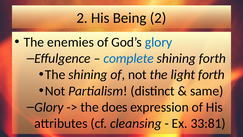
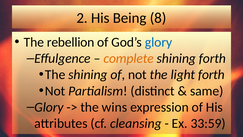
Being 2: 2 -> 8 (158, 18)
enemies: enemies -> rebellion (71, 42)
complete colour: blue -> orange (129, 58)
does: does -> wins (114, 107)
33:81: 33:81 -> 33:59 (208, 123)
